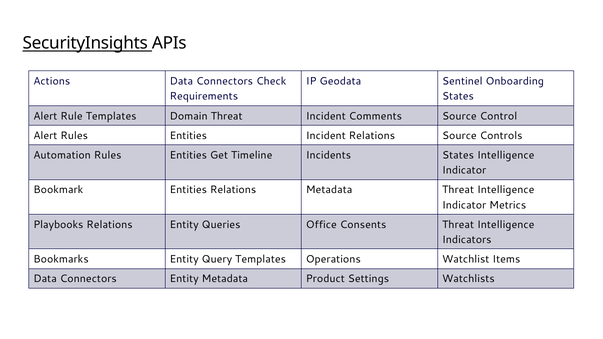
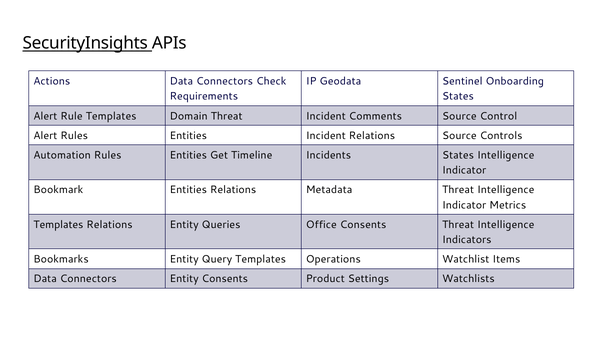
Playbooks: Playbooks -> Templates (58, 225)
Entity Metadata: Metadata -> Consents (225, 279)
